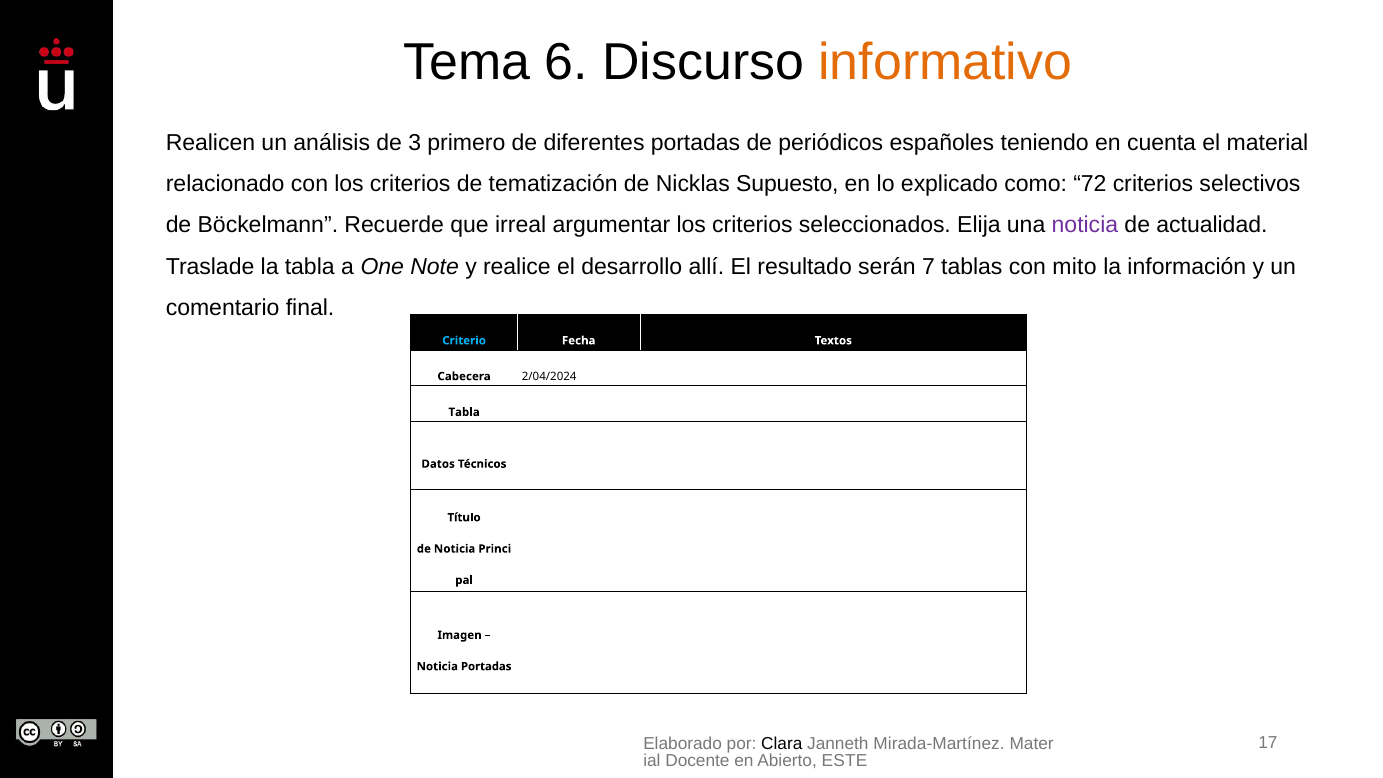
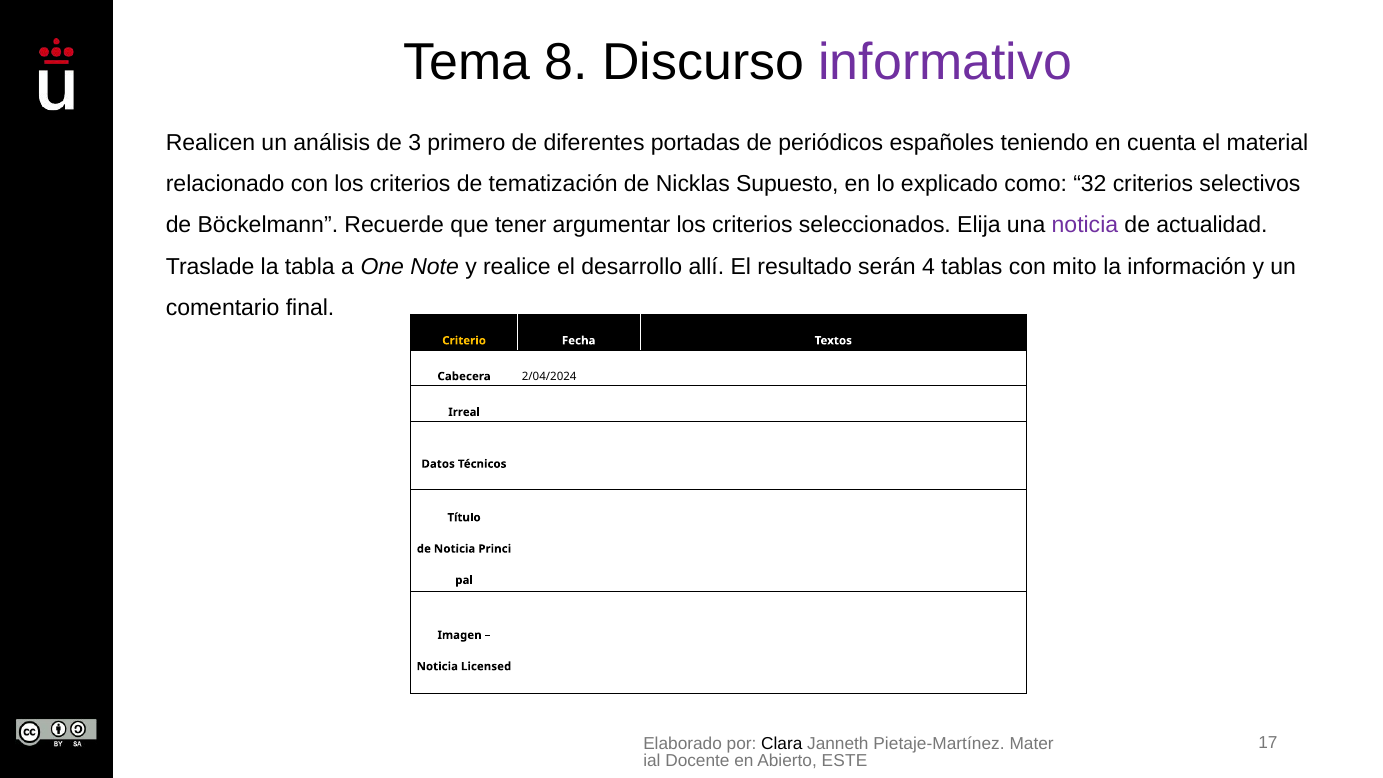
6: 6 -> 8 (566, 62)
informativo colour: orange -> purple (945, 62)
72: 72 -> 32 (1090, 184)
irreal: irreal -> tener (521, 225)
7: 7 -> 4 (928, 267)
Criterio colour: light blue -> yellow (464, 341)
Tabla: Tabla -> Irreal (464, 412)
Noticia Portadas: Portadas -> Licensed (486, 666)
Mirada-Martínez: Mirada-Martínez -> Pietaje-Martínez (939, 744)
